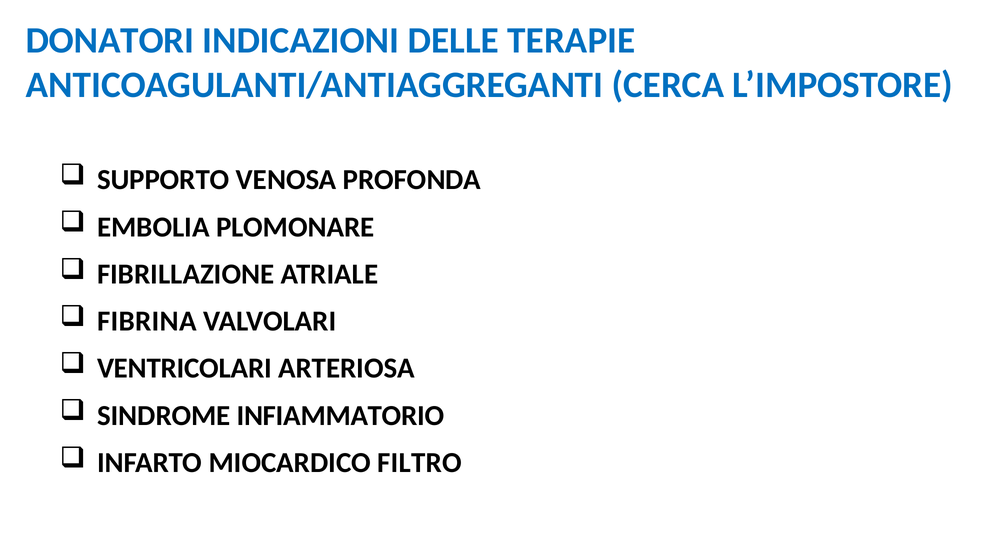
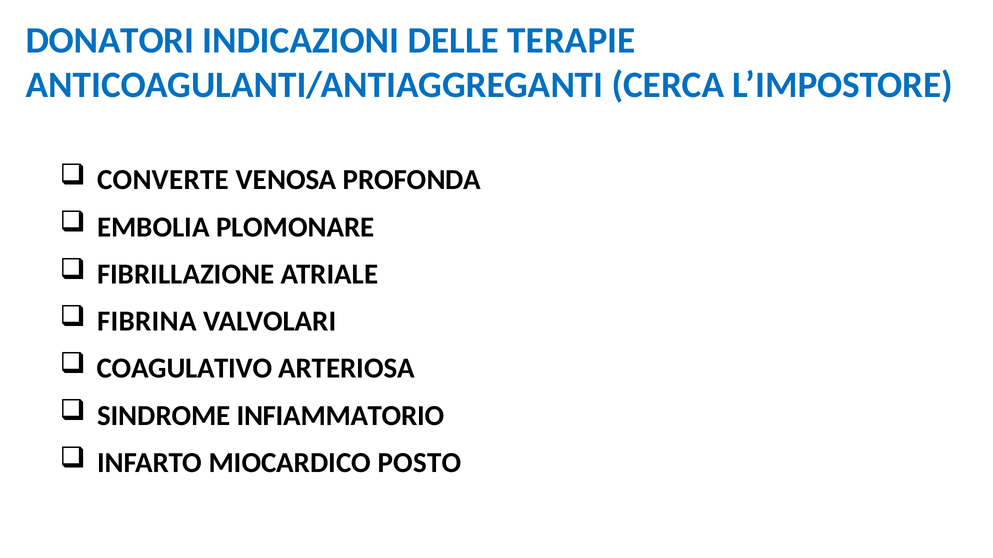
SUPPORTO: SUPPORTO -> CONVERTE (163, 180)
VENTRICOLARI: VENTRICOLARI -> COAGULATIVO (185, 369)
FILTRO: FILTRO -> POSTO (419, 463)
